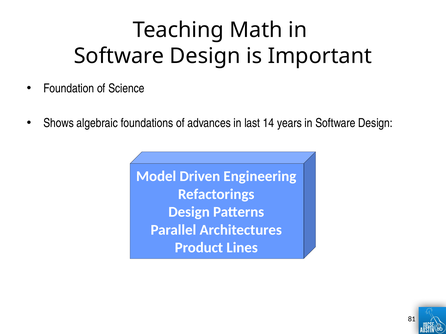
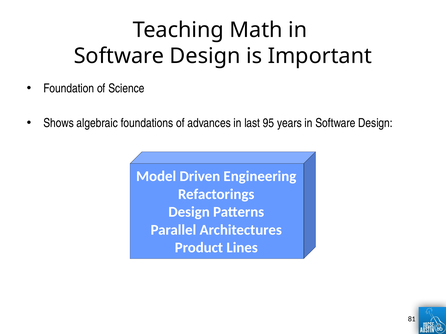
14: 14 -> 95 (269, 123)
